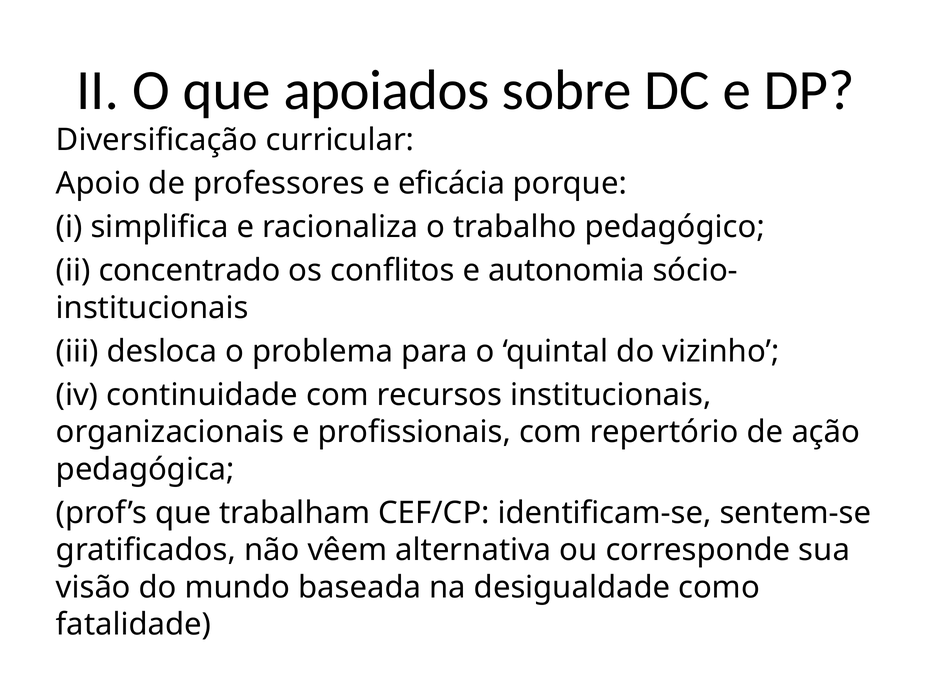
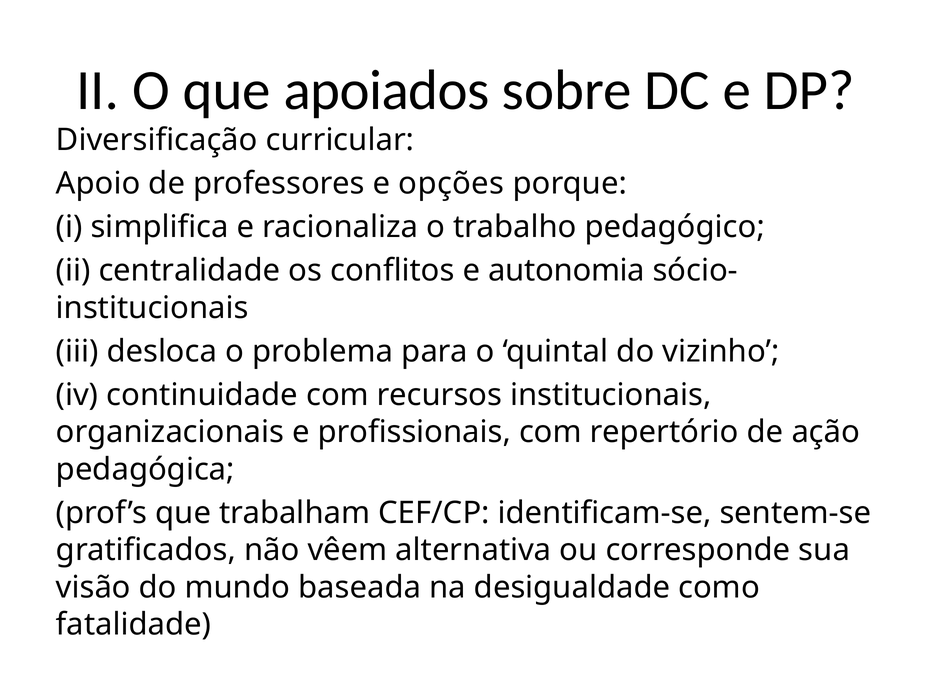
eficácia: eficácia -> opções (451, 184)
concentrado: concentrado -> centralidade (190, 271)
